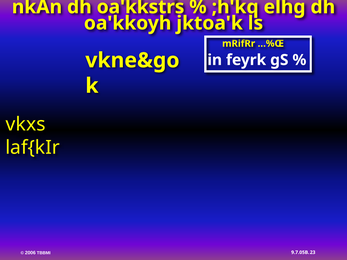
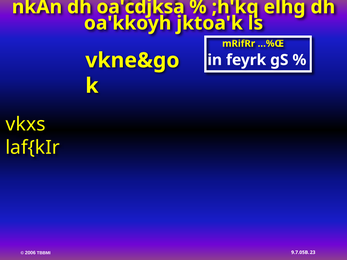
oa'kkstrs: oa'kkstrs -> oa'cdjksa (141, 7)
